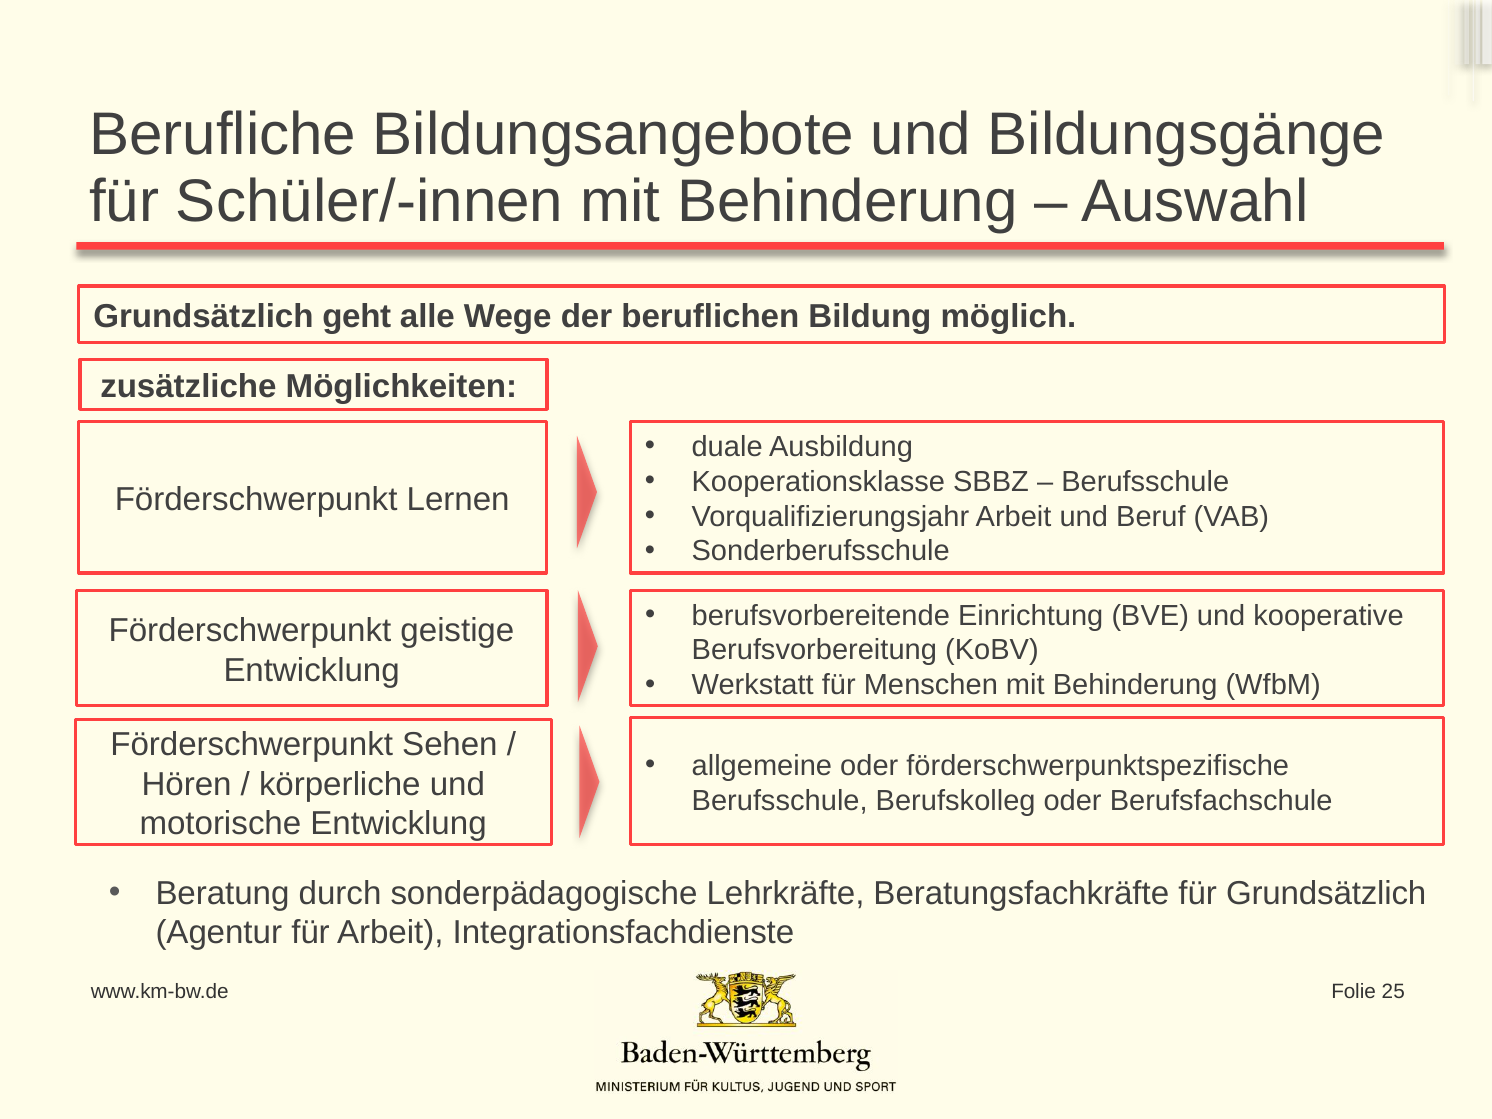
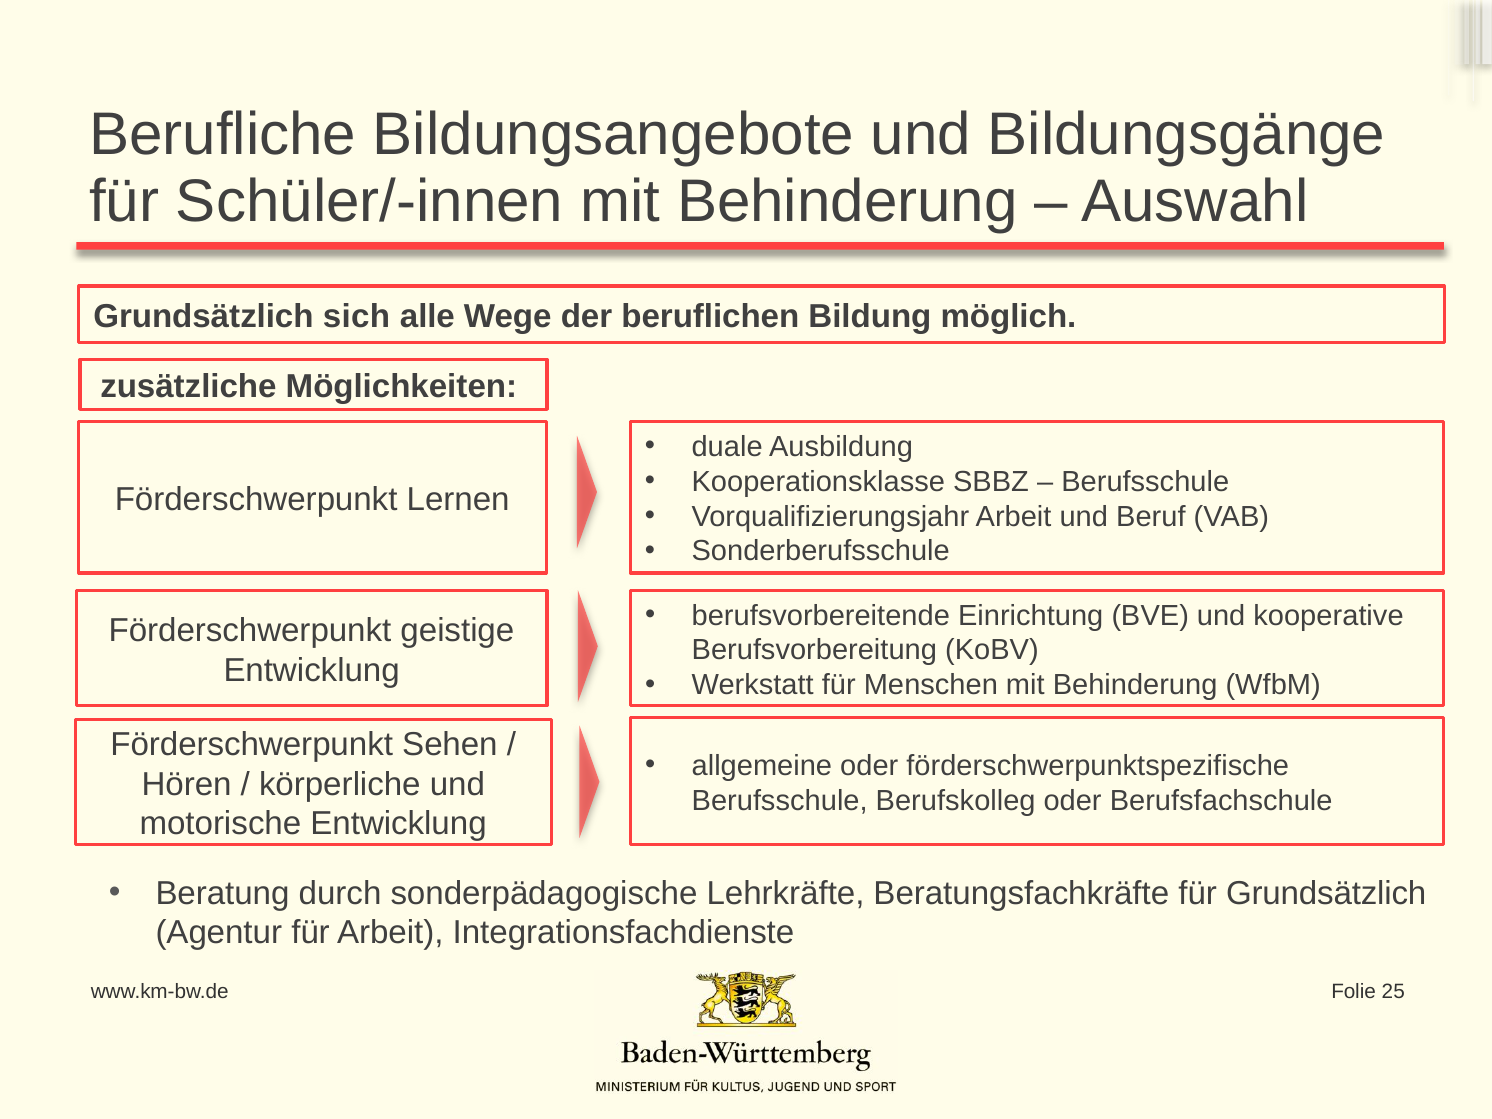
geht: geht -> sich (356, 316)
